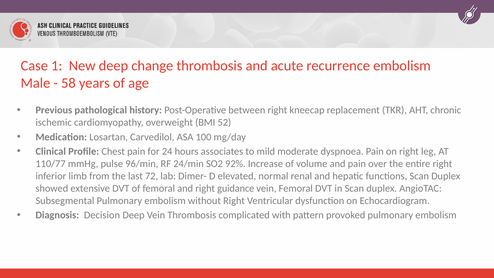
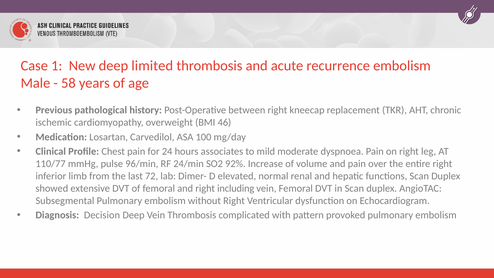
change: change -> limited (152, 66)
52: 52 -> 46 (224, 123)
guidance: guidance -> including (236, 188)
